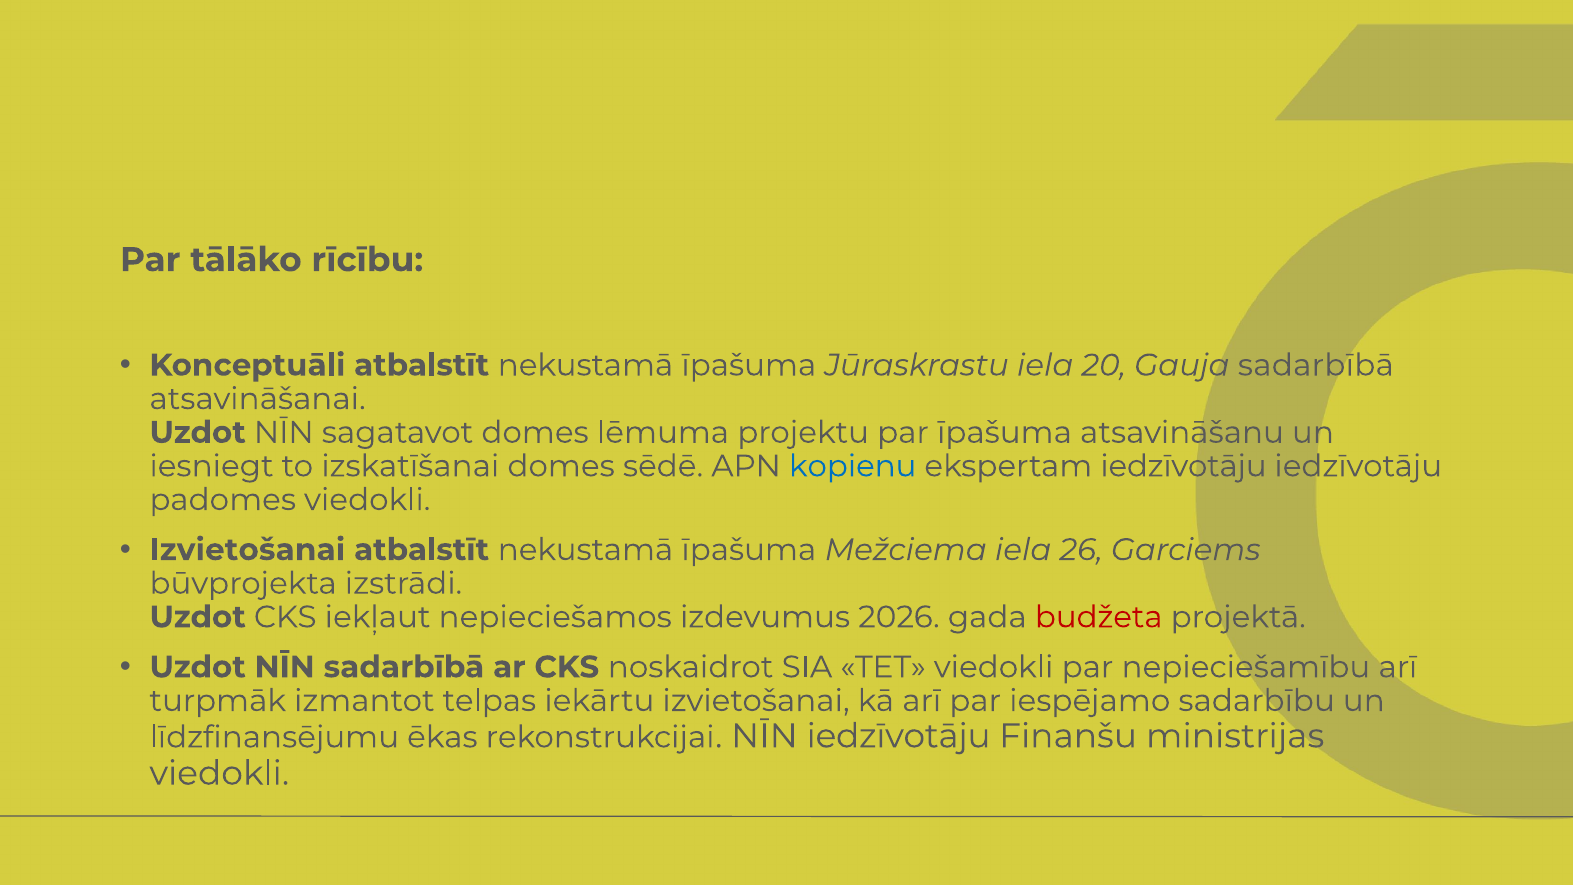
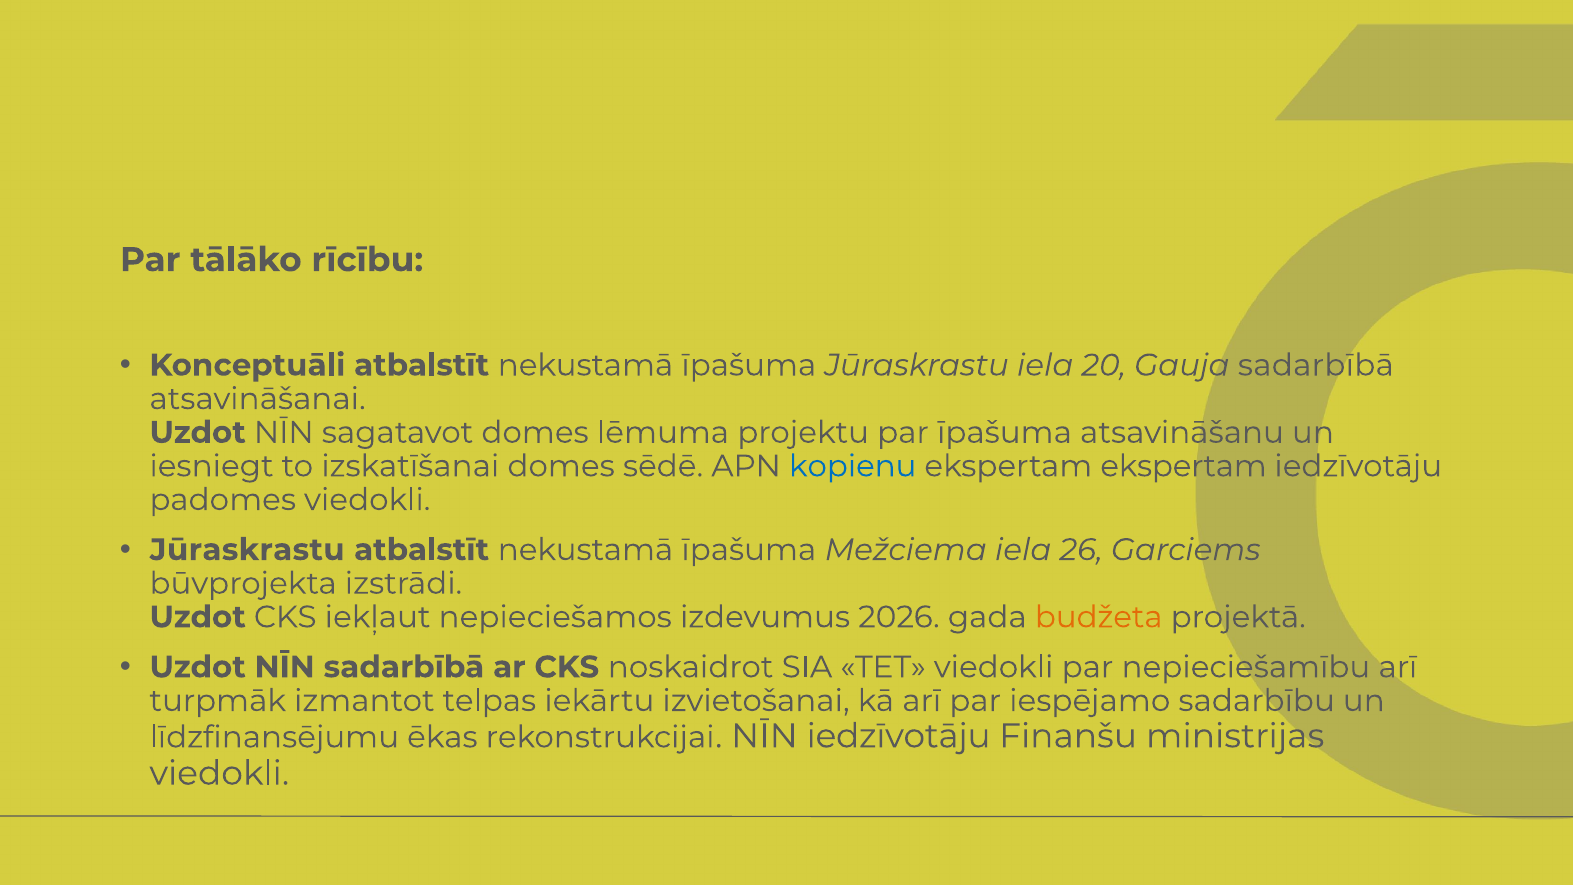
ekspertam iedzīvotāju: iedzīvotāju -> ekspertam (1183, 466)
Izvietošanai: Izvietošanai -> Jūraskrastu (247, 550)
budžeta colour: red -> orange (1099, 617)
